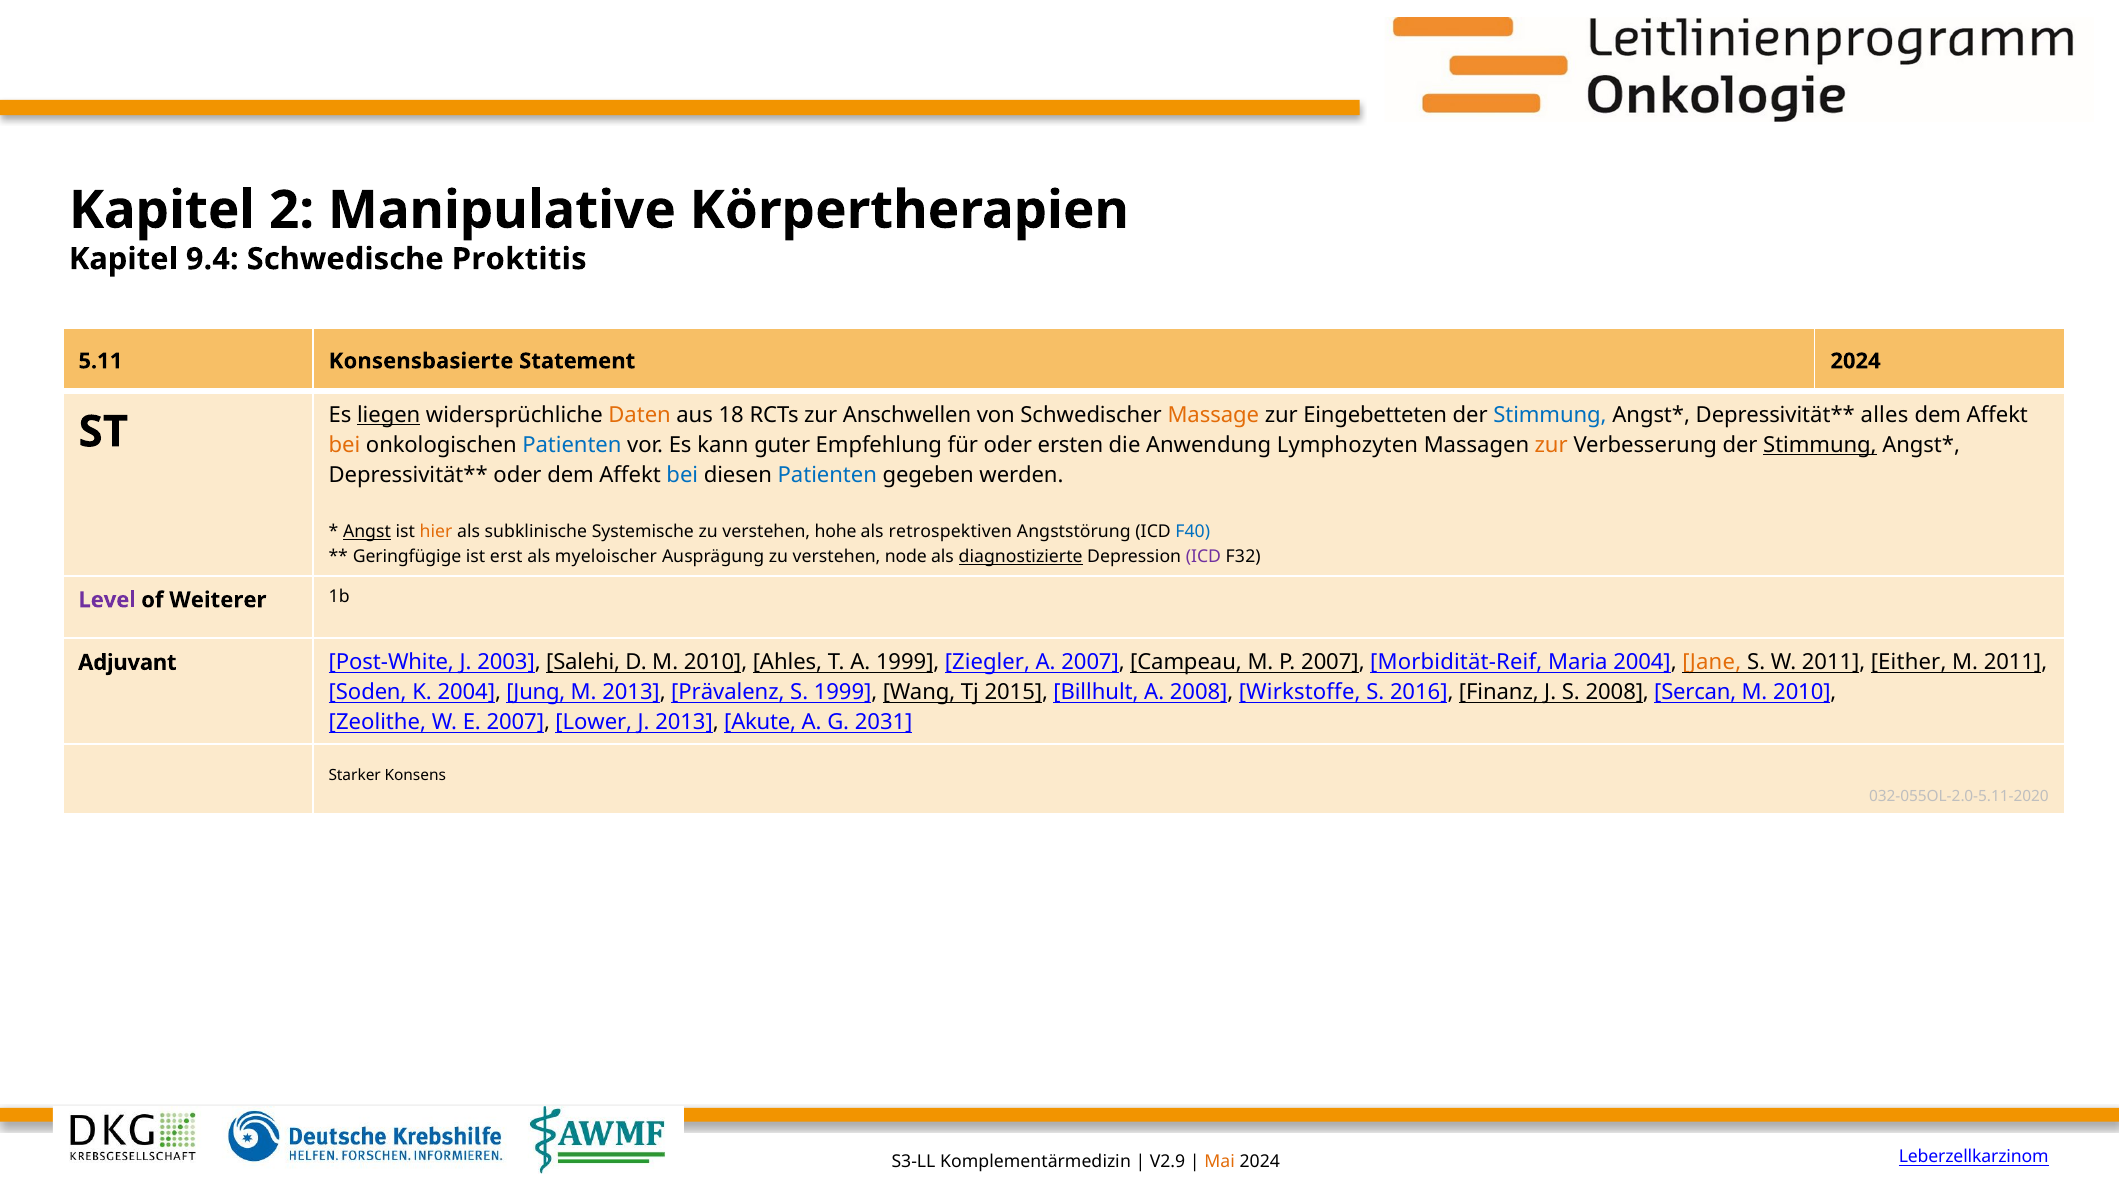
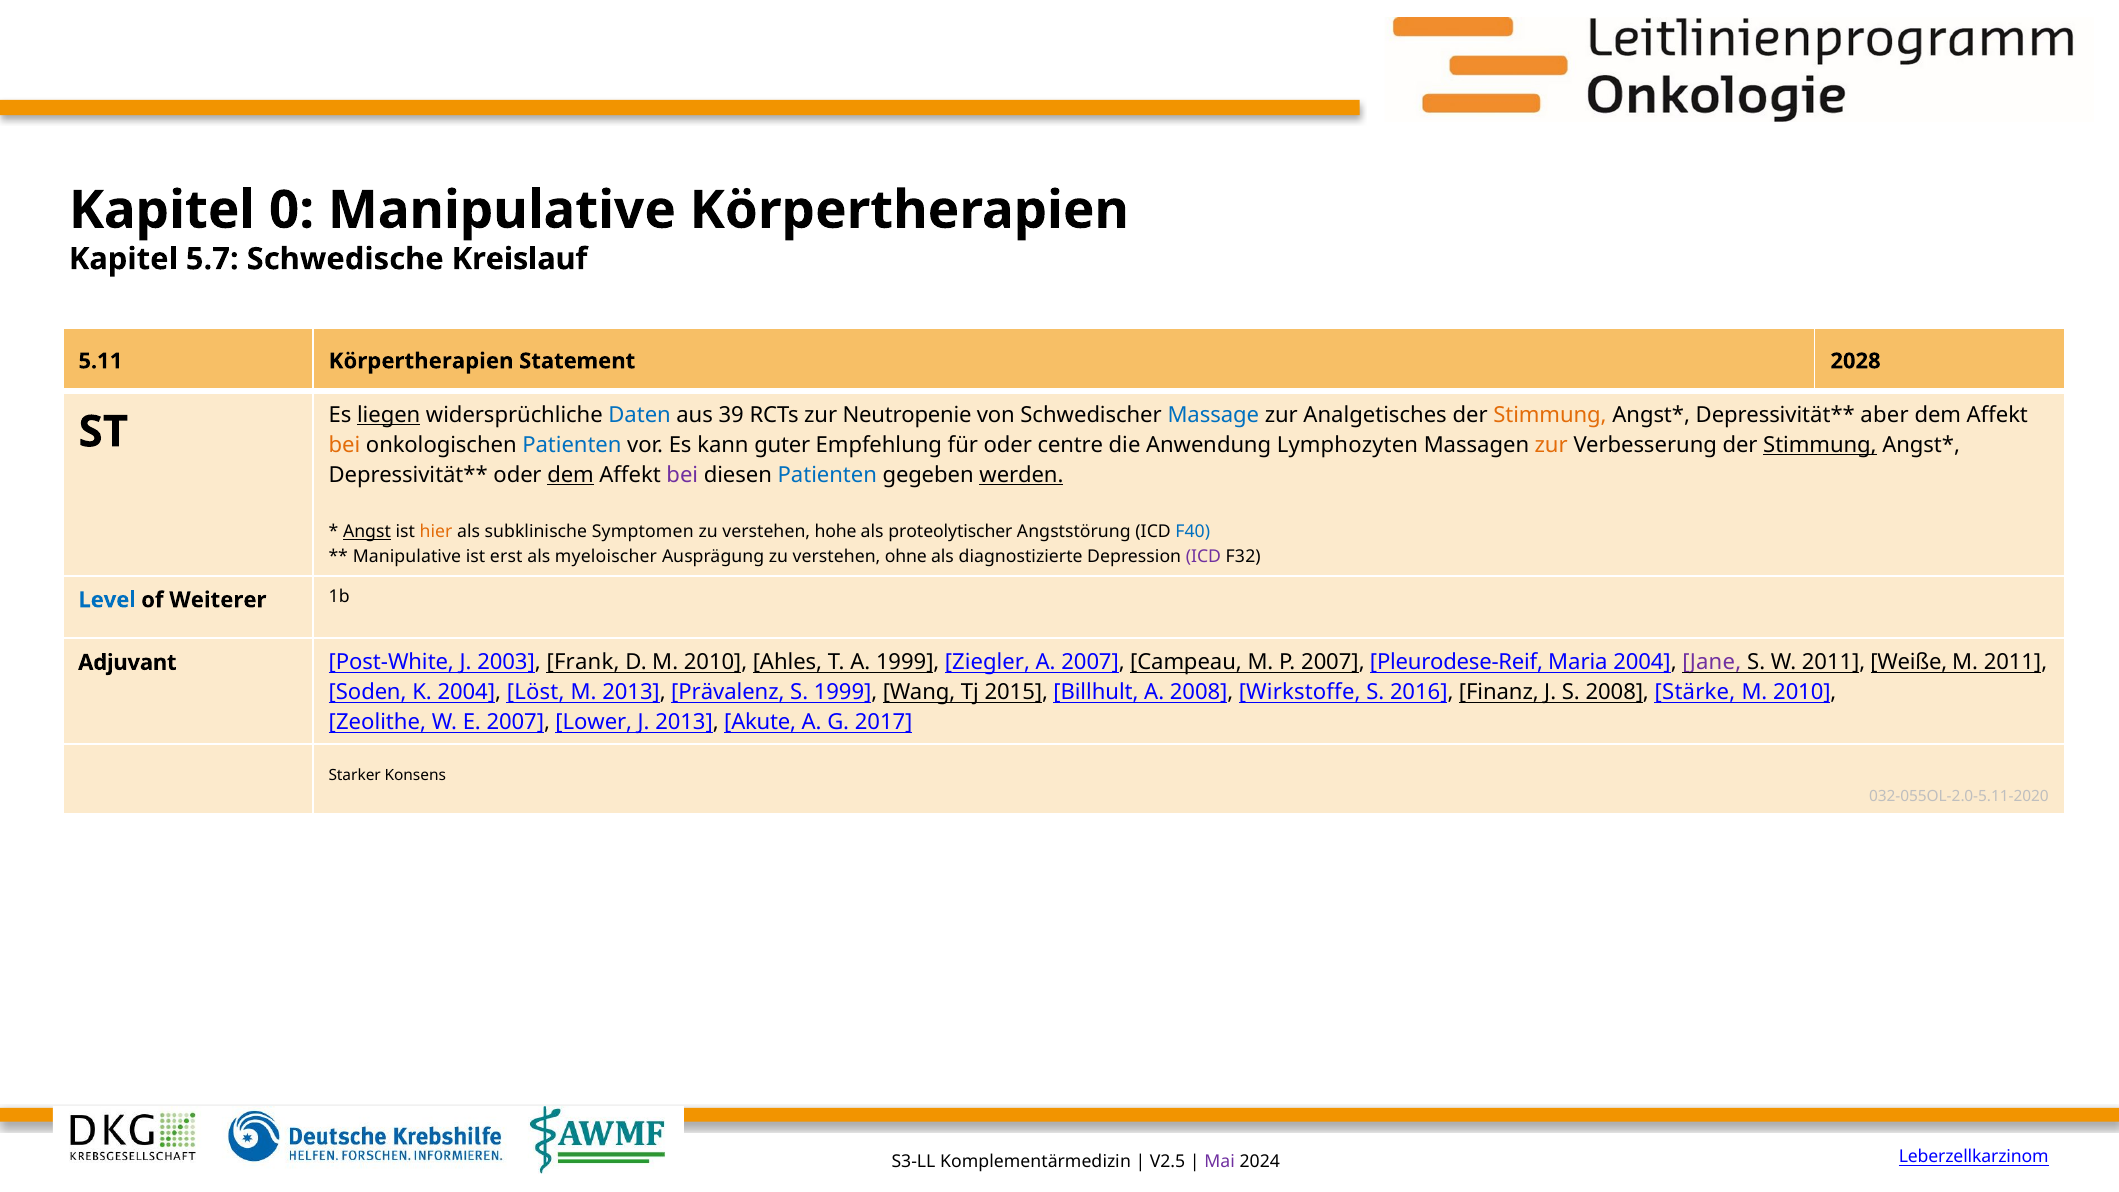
2: 2 -> 0 (292, 210)
9.4: 9.4 -> 5.7 (212, 259)
Proktitis: Proktitis -> Kreislauf (520, 259)
5.11 Konsensbasierte: Konsensbasierte -> Körpertherapien (421, 361)
Statement 2024: 2024 -> 2028 (1856, 361)
Daten colour: orange -> blue (640, 415)
18: 18 -> 39 (731, 415)
Anschwellen: Anschwellen -> Neutropenie (907, 415)
Massage colour: orange -> blue (1213, 415)
Eingebetteten: Eingebetteten -> Analgetisches (1375, 415)
Stimmung colour: blue -> orange (1550, 415)
alles: alles -> aber (1885, 415)
ersten: ersten -> centre (1070, 445)
dem underline: none -> present (571, 475)
bei colour: blue -> purple (682, 475)
werden underline: none -> present (1021, 475)
Systemische: Systemische -> Symptomen (643, 532)
retrospektiven: retrospektiven -> proteolytischer (950, 532)
Geringfügige: Geringfügige -> Manipulative (407, 557)
node: node -> ohne (906, 557)
diagnostizierte underline: present -> none (1021, 557)
Level colour: purple -> blue (107, 600)
Salehi: Salehi -> Frank (583, 663)
Morbidität-Reif: Morbidität-Reif -> Pleurodese-Reif (1456, 663)
Jane colour: orange -> purple (1712, 663)
Either: Either -> Weiße (1909, 663)
Jung: Jung -> Löst (536, 692)
Sercan: Sercan -> Stärke (1695, 692)
2031: 2031 -> 2017 (884, 722)
V2.9: V2.9 -> V2.5 (1168, 1162)
Mai colour: orange -> purple (1220, 1162)
